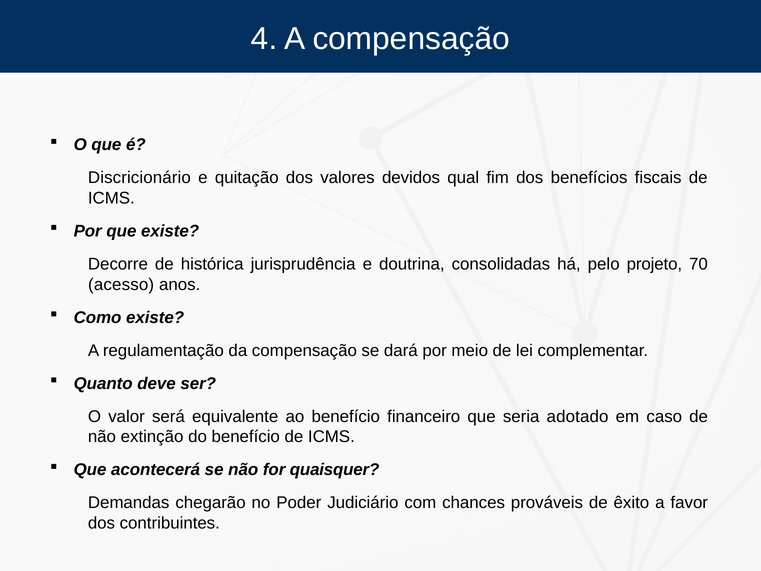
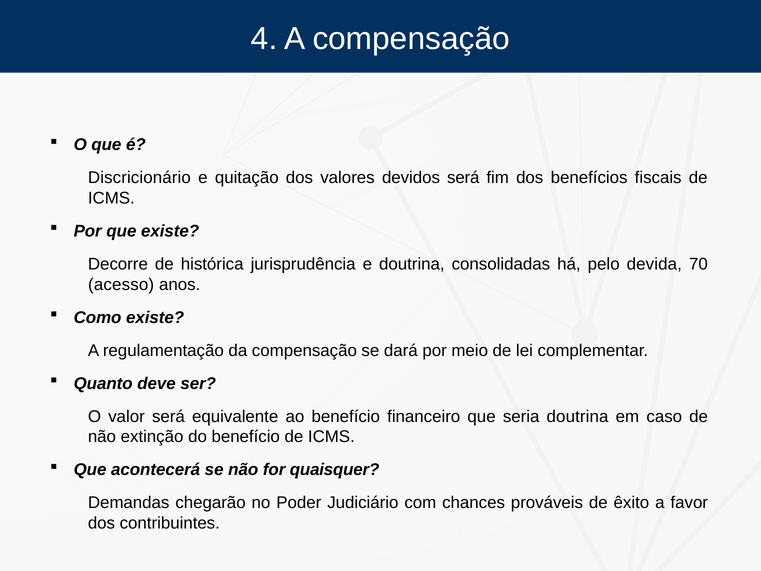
devidos qual: qual -> será (463, 178)
projeto: projeto -> devida (654, 264)
seria adotado: adotado -> doutrina (578, 416)
